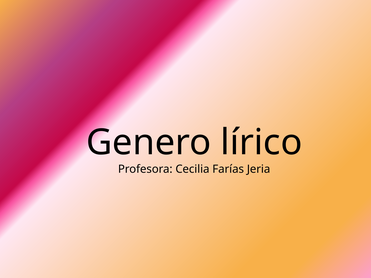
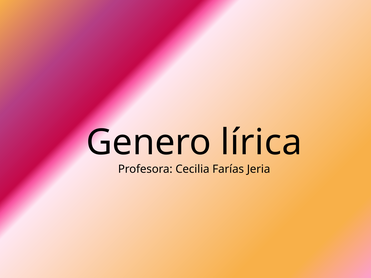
lírico: lírico -> lírica (261, 143)
